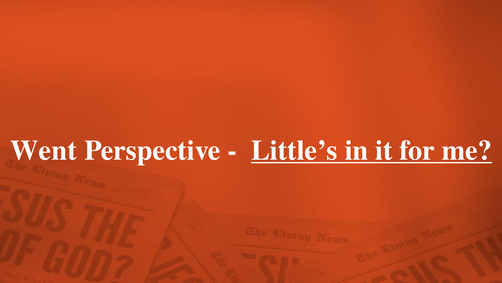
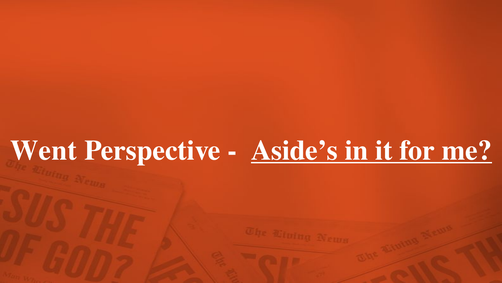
Little’s: Little’s -> Aside’s (294, 150)
